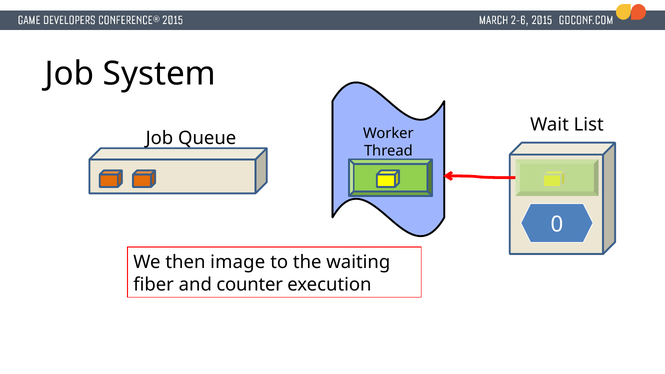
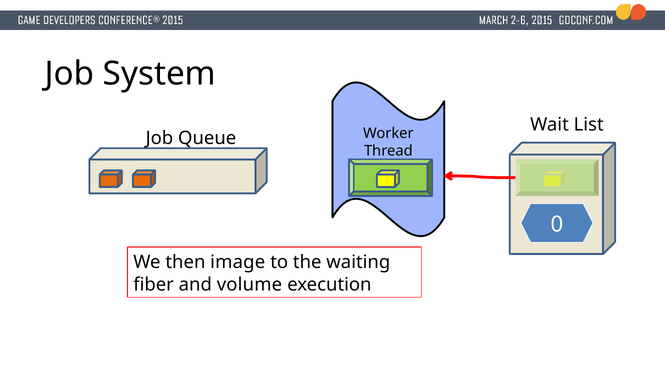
counter: counter -> volume (249, 285)
